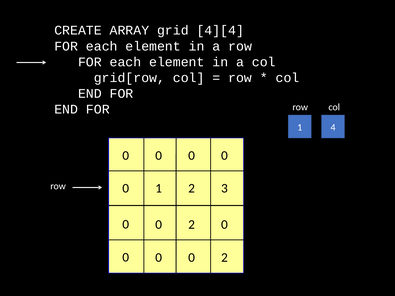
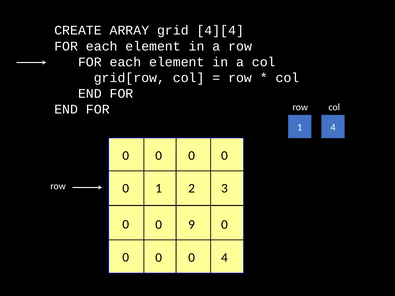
2: 2 -> 9 (192, 225)
2: 2 -> 4 (224, 258)
